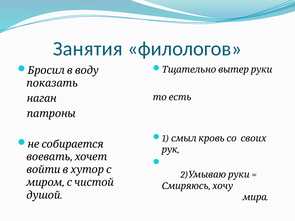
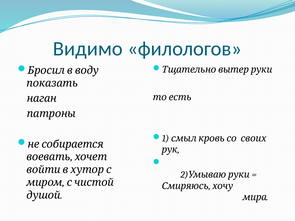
Занятия: Занятия -> Видимо (88, 49)
